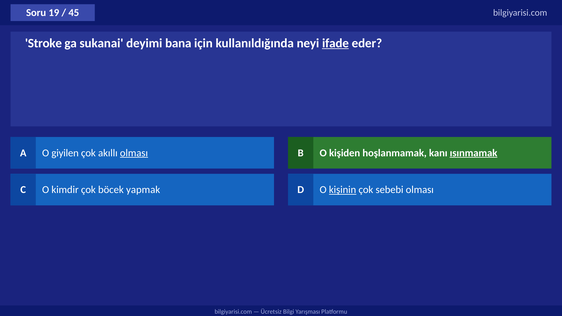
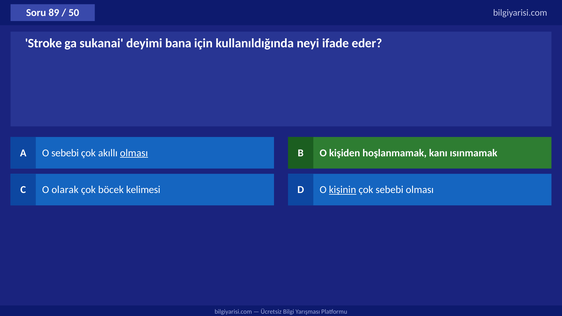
19: 19 -> 89 (54, 13)
45: 45 -> 50 (74, 13)
ifade underline: present -> none (335, 43)
O giyilen: giyilen -> sebebi (65, 153)
ısınmamak underline: present -> none (474, 153)
kimdir: kimdir -> olarak (65, 190)
yapmak: yapmak -> kelimesi (143, 190)
